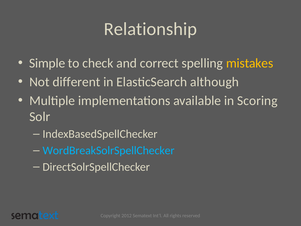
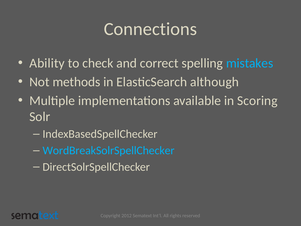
Relationship: Relationship -> Connections (150, 29)
Simple: Simple -> Ability (47, 63)
mistakes colour: yellow -> light blue (250, 63)
different: different -> methods (76, 82)
